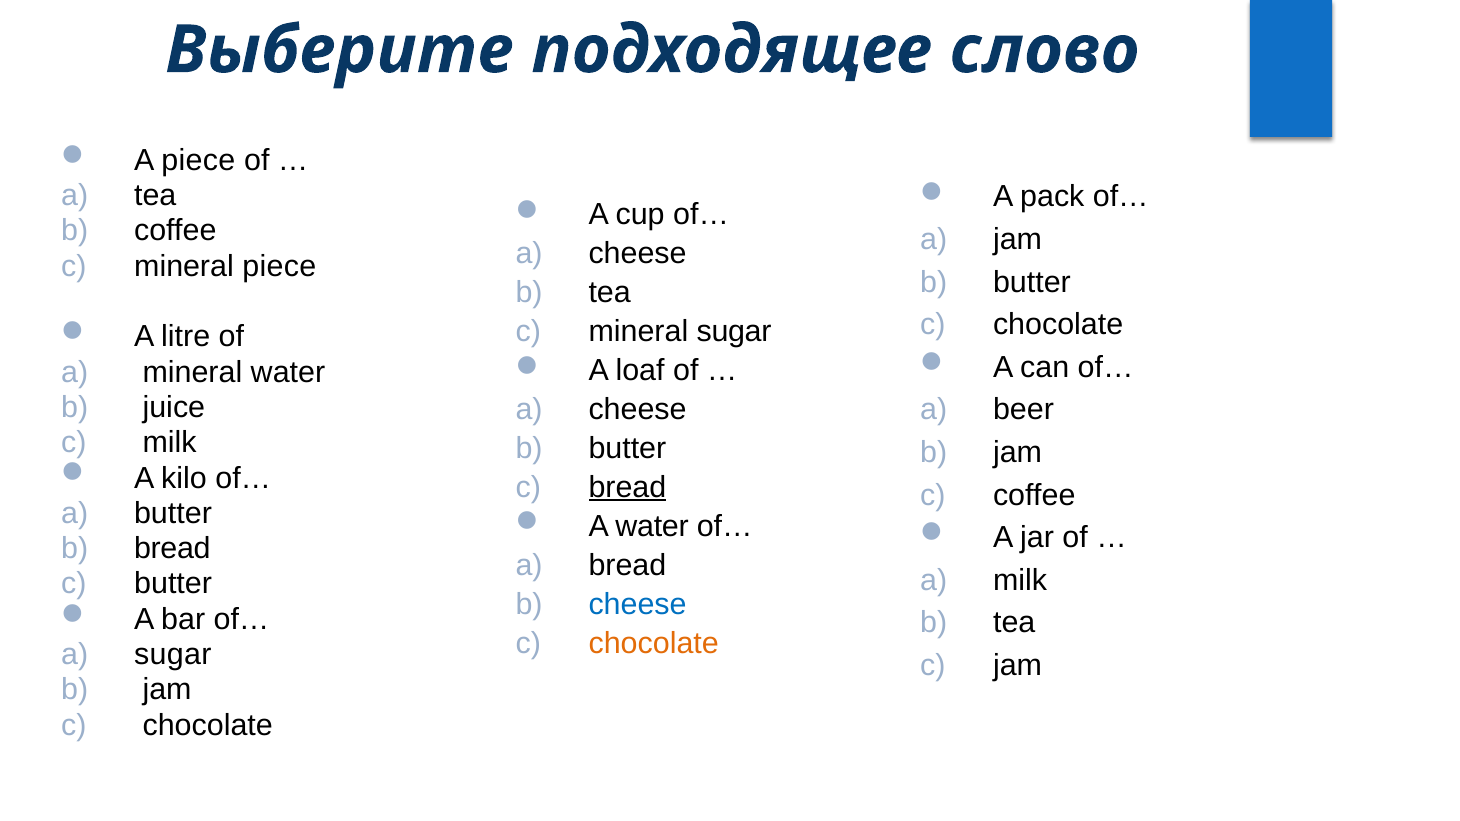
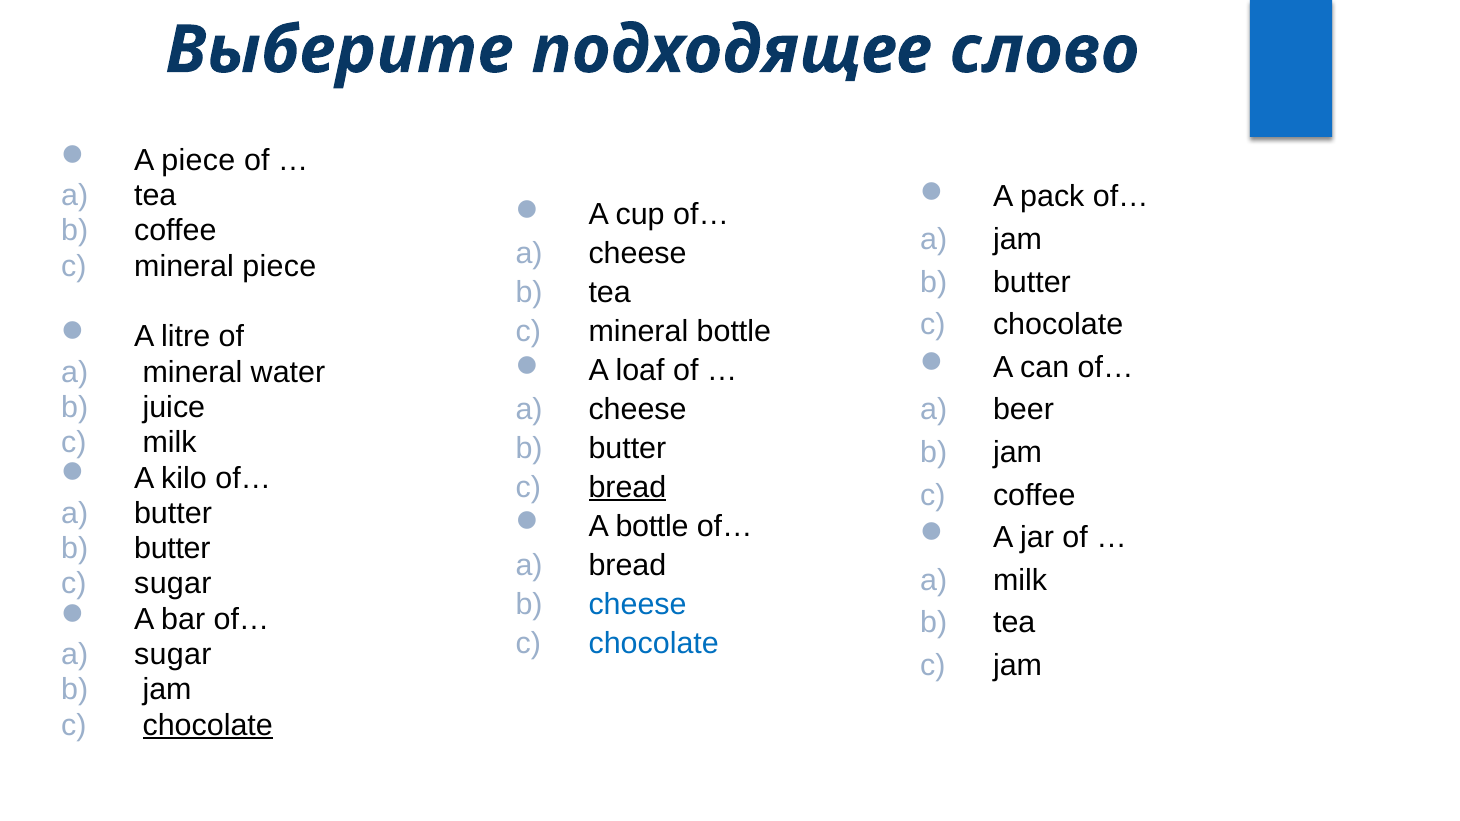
mineral sugar: sugar -> bottle (734, 332)
A water: water -> bottle (652, 526)
bread: bread -> butter (172, 549)
butter: butter -> sugar (173, 584)
chocolate colour: orange -> blue (654, 643)
chocolate underline: none -> present (208, 725)
